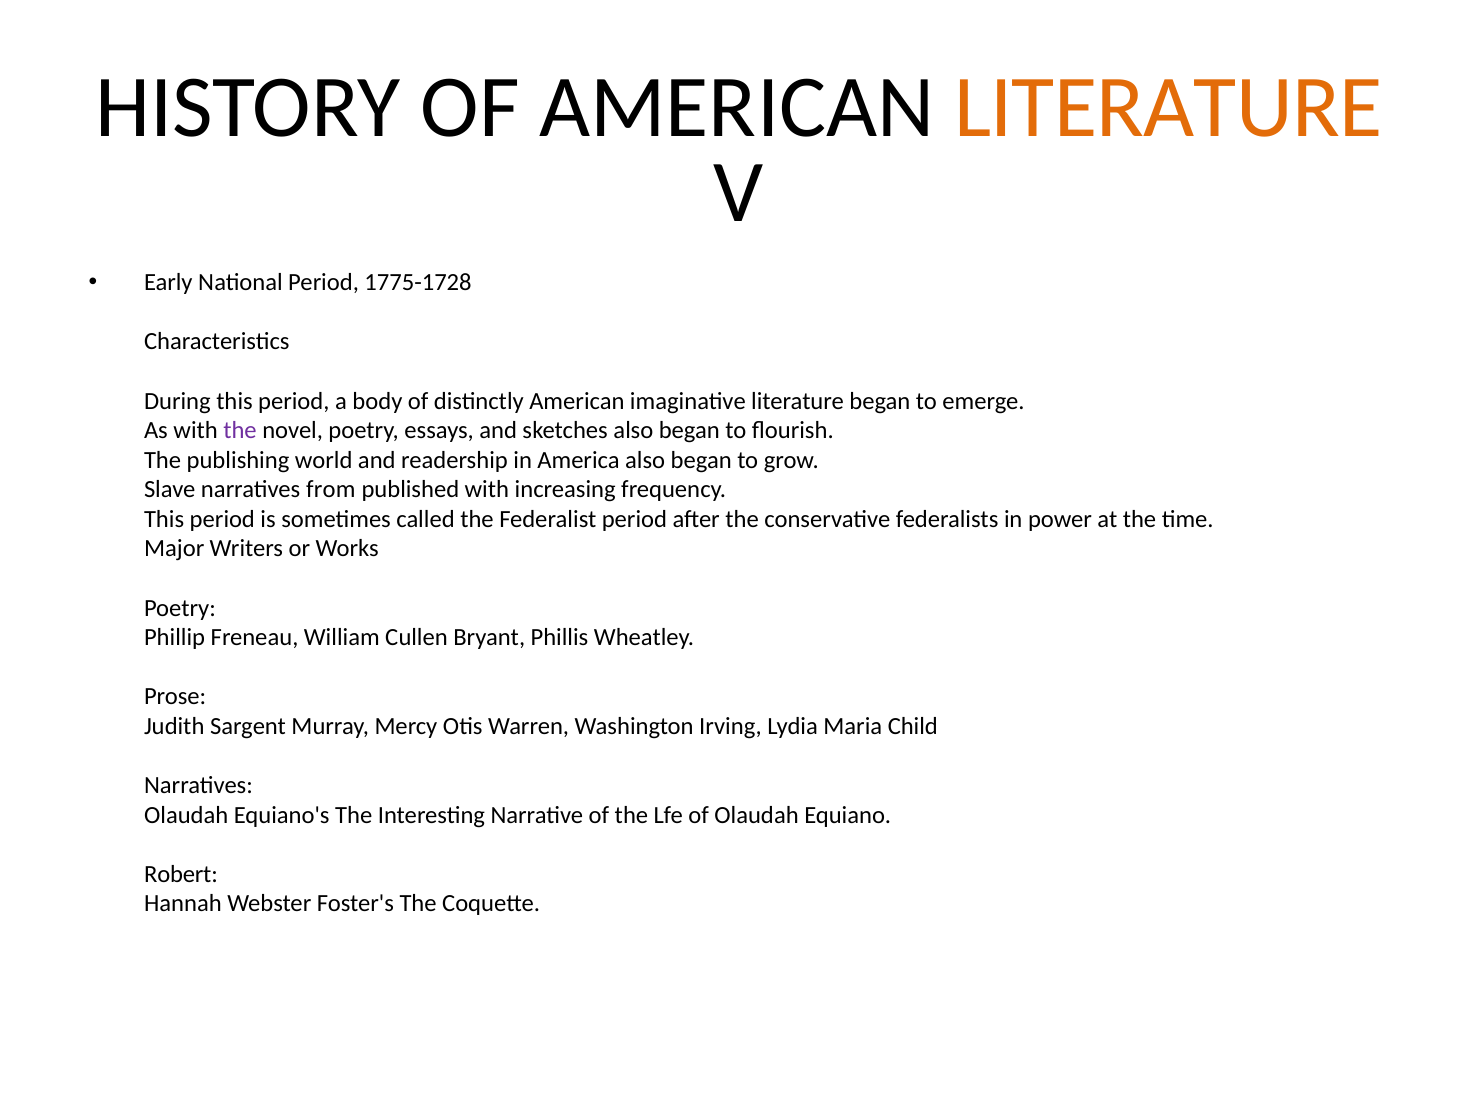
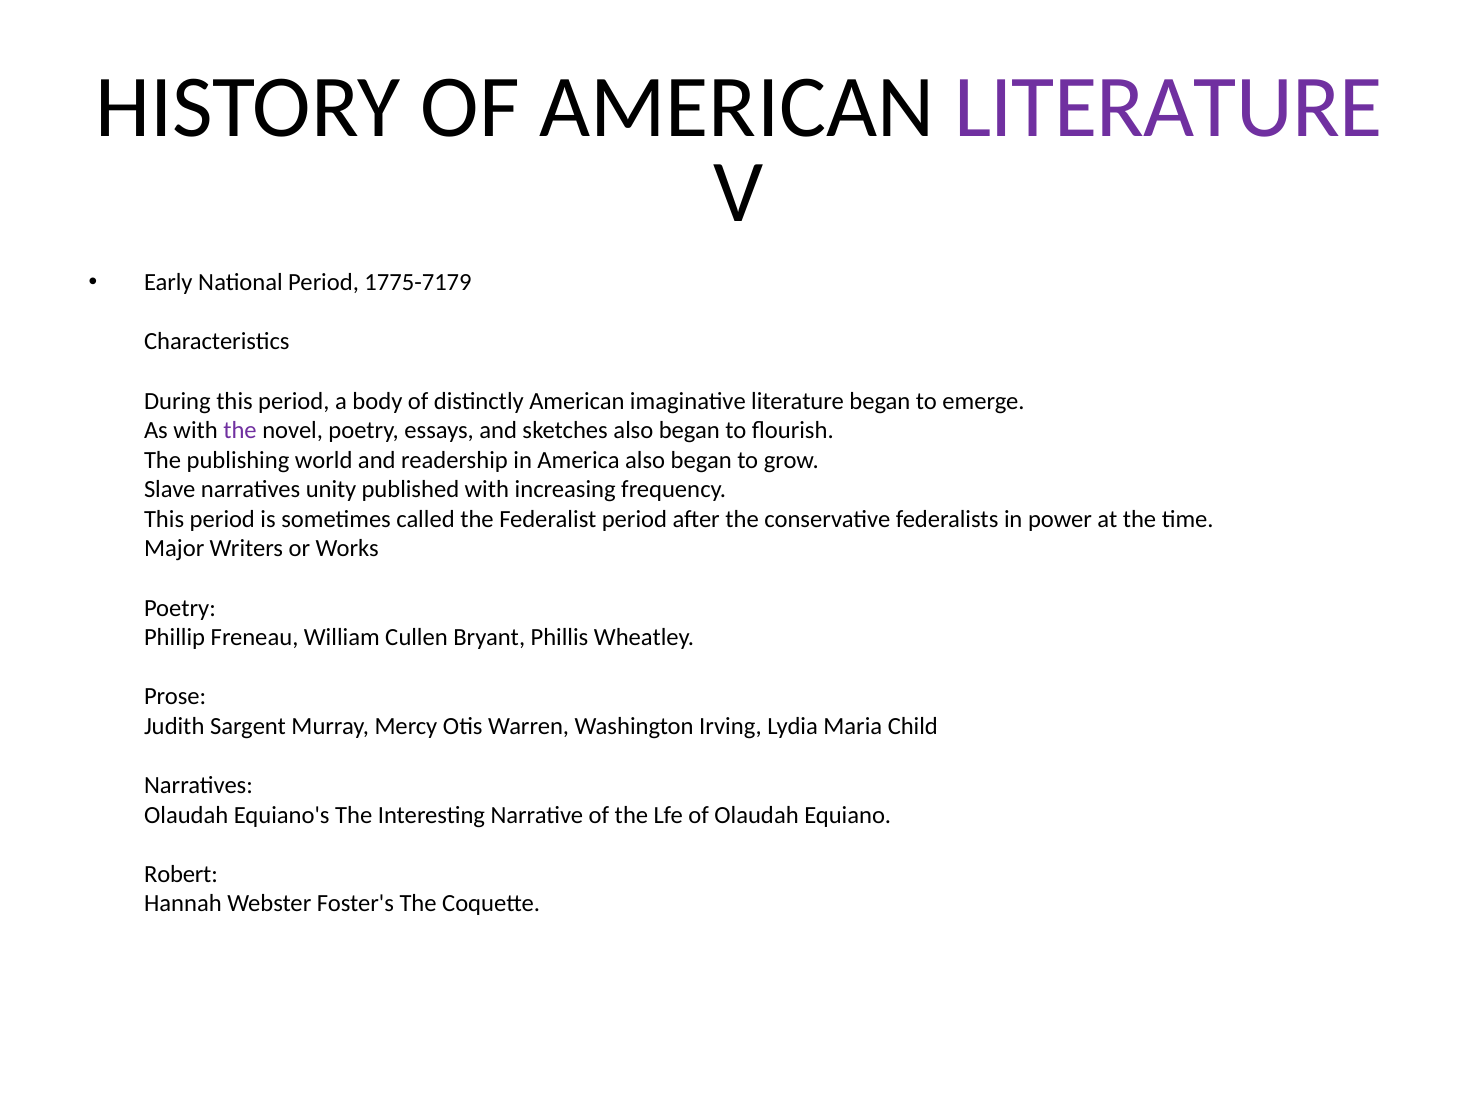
LITERATURE colour: orange -> purple (1168, 108)
1775-1728: 1775-1728 -> 1775-7179 (418, 283)
from: from -> unity (331, 489)
